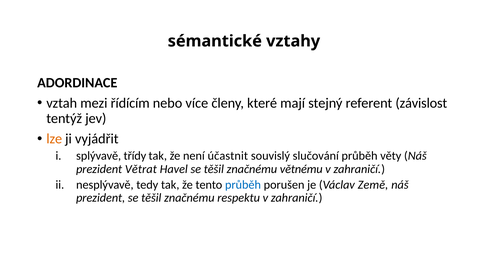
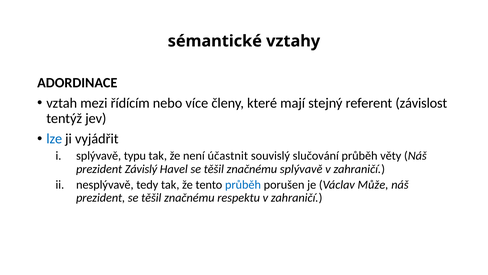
lze colour: orange -> blue (54, 139)
třídy: třídy -> typu (135, 156)
Větrat: Větrat -> Závislý (141, 169)
značnému větnému: větnému -> splývavě (301, 169)
Země: Země -> Může (373, 184)
